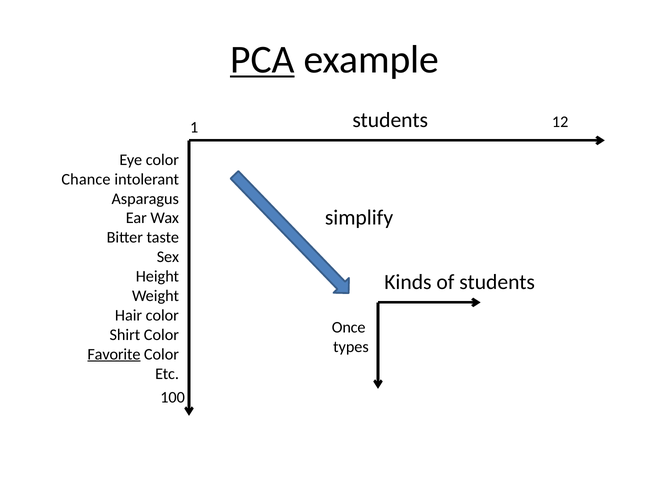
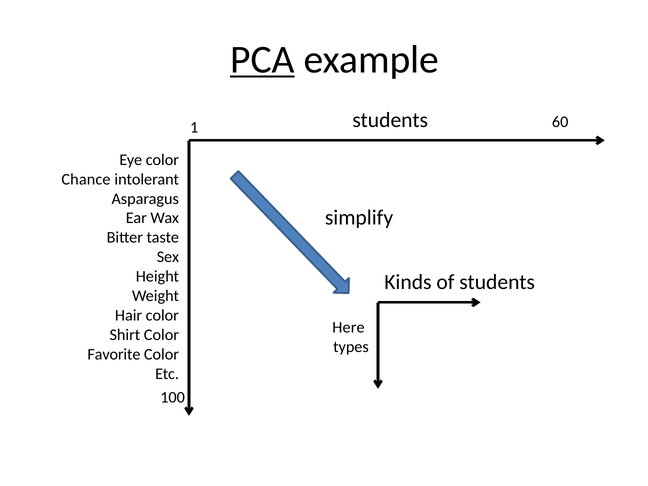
12: 12 -> 60 (560, 122)
Once: Once -> Here (348, 327)
Favorite underline: present -> none (114, 354)
